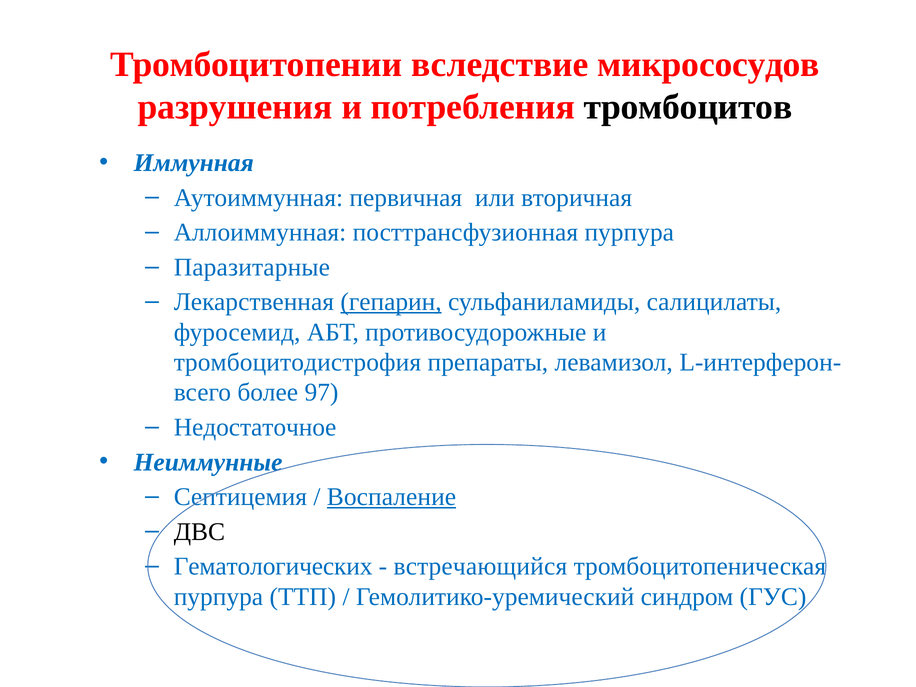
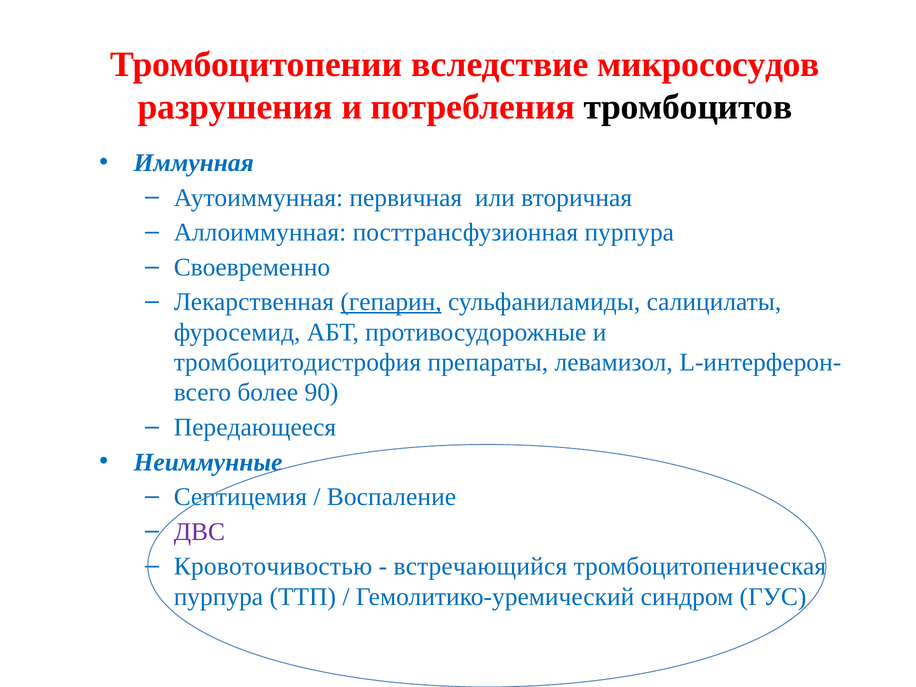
Паразитарные: Паразитарные -> Своевременно (252, 267)
97: 97 -> 90 (321, 393)
Недостаточное: Недостаточное -> Передающееся (255, 427)
Воспаление underline: present -> none (391, 497)
ДВС colour: black -> purple (199, 532)
Гематологических: Гематологических -> Кровоточивостью (273, 566)
